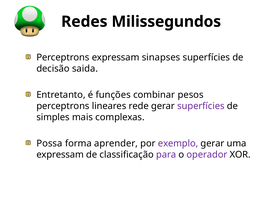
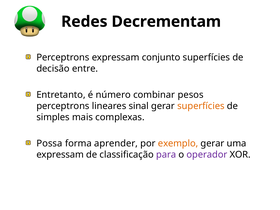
Milissegundos: Milissegundos -> Decrementam (166, 22)
sinapses: sinapses -> conjunto (161, 58)
saida: saida -> entre (85, 69)
funções: funções -> número (113, 95)
rede: rede -> sinal (139, 106)
superfícies colour: purple -> orange (201, 106)
exemplo colour: purple -> orange (178, 143)
